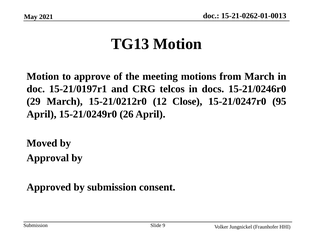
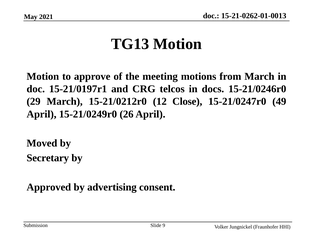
95: 95 -> 49 (279, 101)
Approval: Approval -> Secretary (48, 158)
by submission: submission -> advertising (112, 187)
